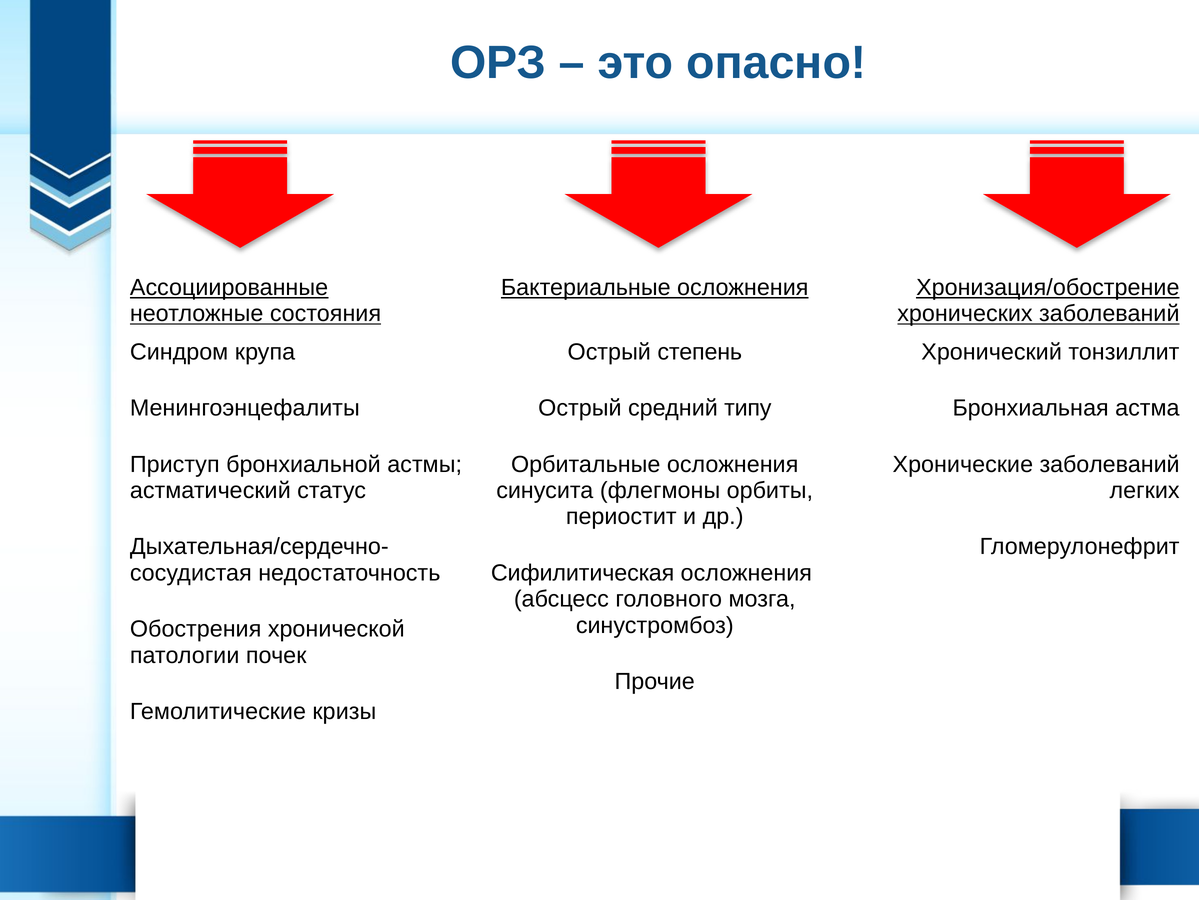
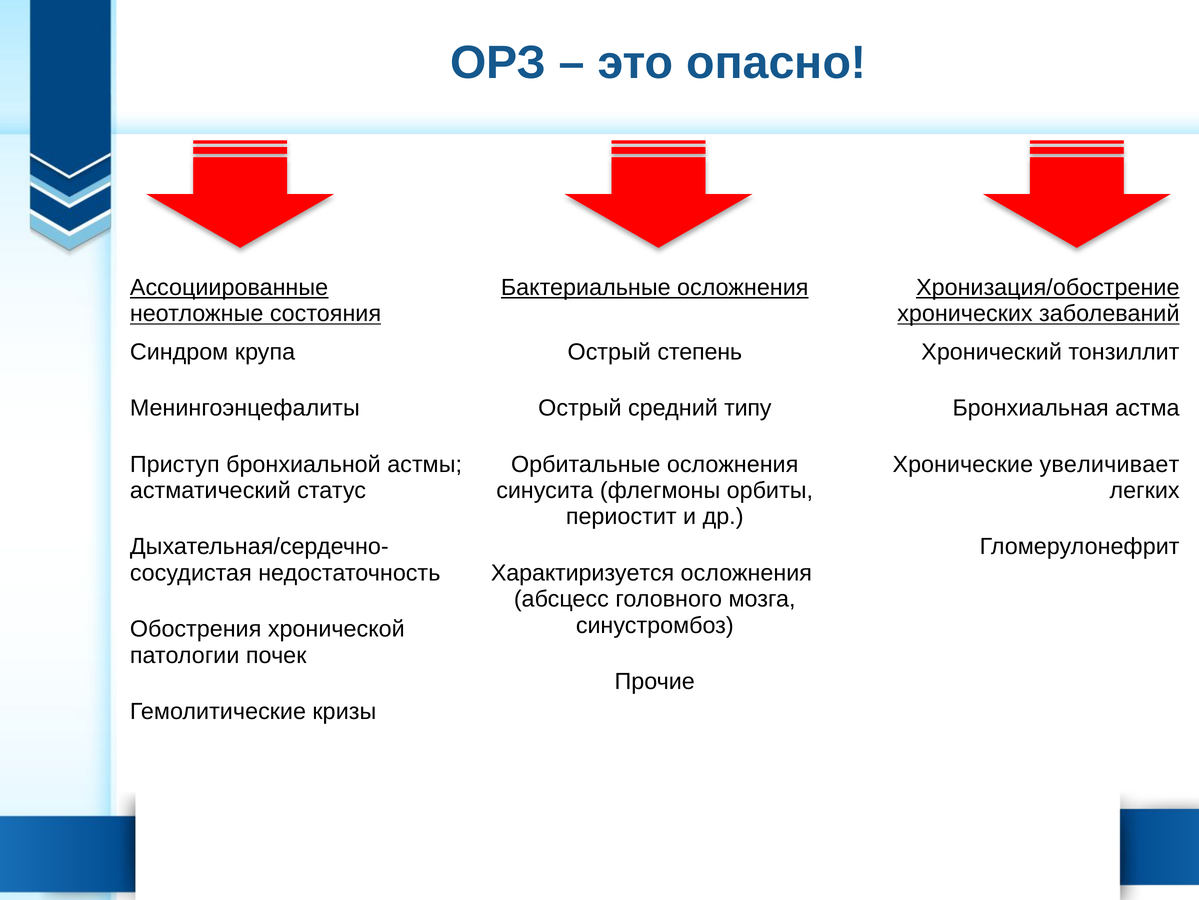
Хронические заболеваний: заболеваний -> увеличивает (1109, 464)
Сифилитическая: Сифилитическая -> Характиризуется (583, 572)
